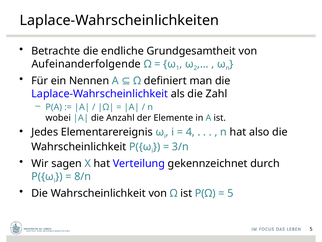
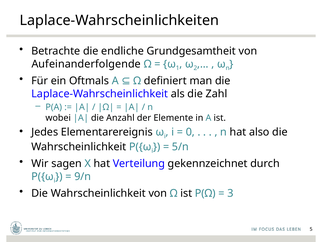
Nennen: Nennen -> Oftmals (89, 81)
4: 4 -> 0 (190, 132)
3/n: 3/n -> 5/n (180, 146)
8/n: 8/n -> 9/n (83, 176)
5: 5 -> 3 (230, 193)
